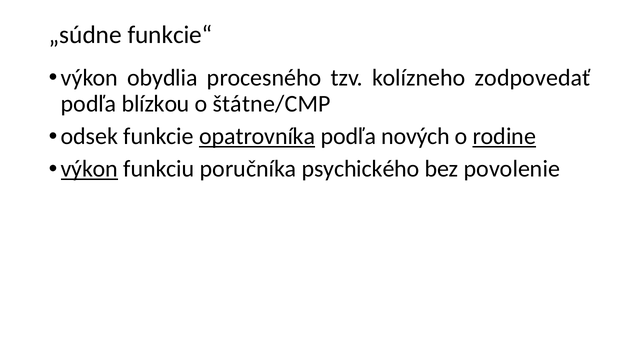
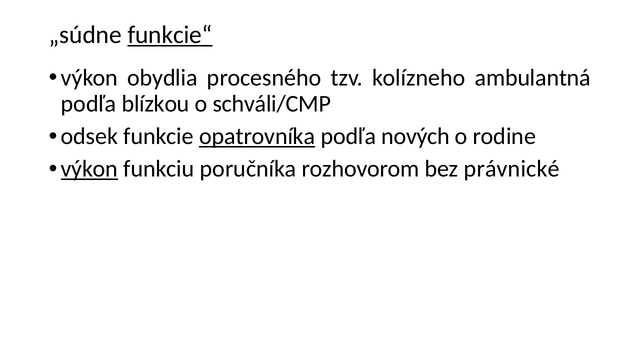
funkcie“ underline: none -> present (170, 35)
zodpovedať: zodpovedať -> ambulantná (533, 78)
štátne/CMP: štátne/CMP -> schváli/CMP (272, 104)
rodine underline: present -> none (504, 136)
psychického: psychického -> rozhovorom (361, 169)
povolenie: povolenie -> právnické (512, 169)
